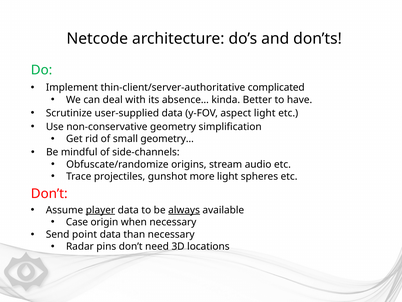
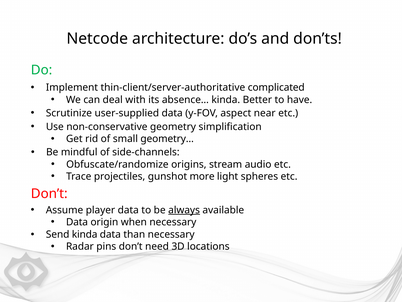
aspect light: light -> near (265, 113)
player underline: present -> none (100, 210)
Case: Case -> Data (77, 222)
Send point: point -> kinda (85, 234)
